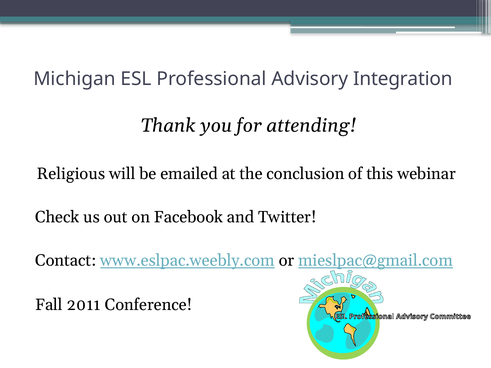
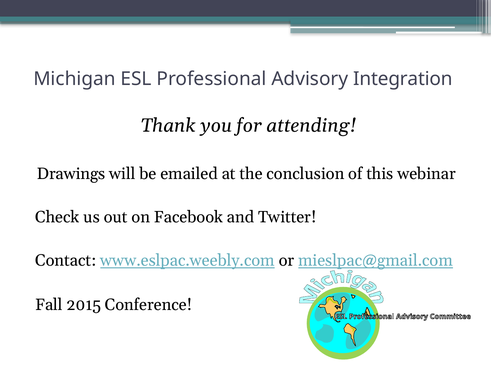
Religious: Religious -> Drawings (71, 174)
2011: 2011 -> 2015 (84, 305)
